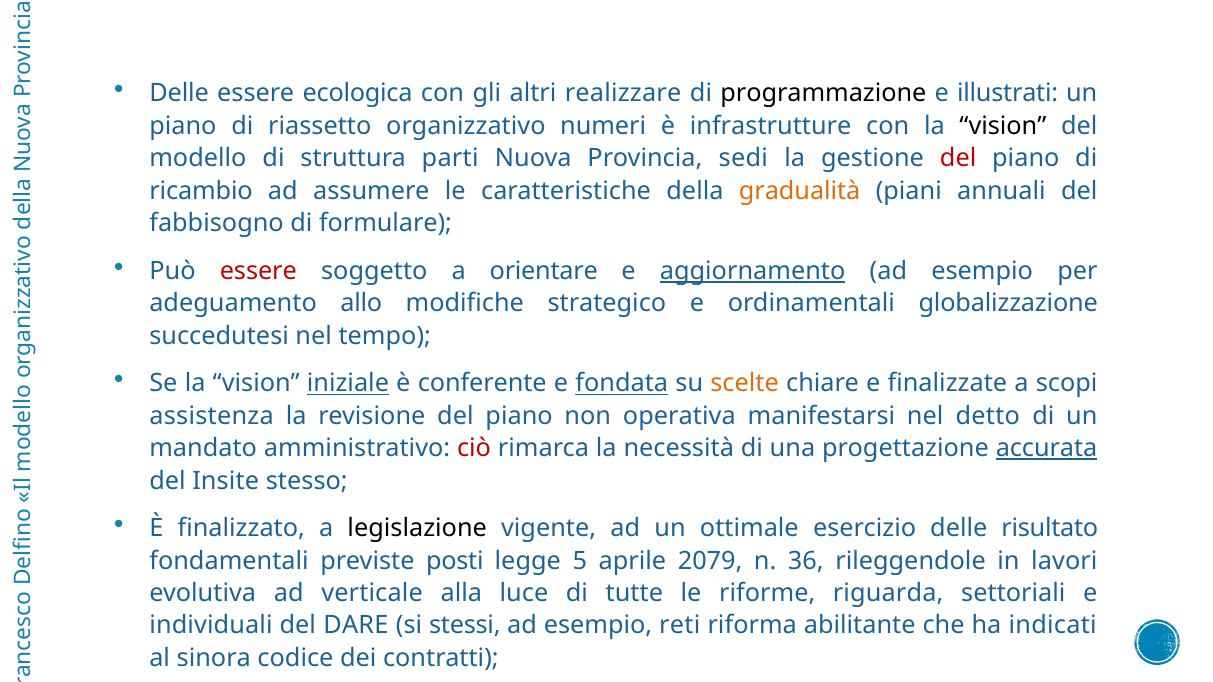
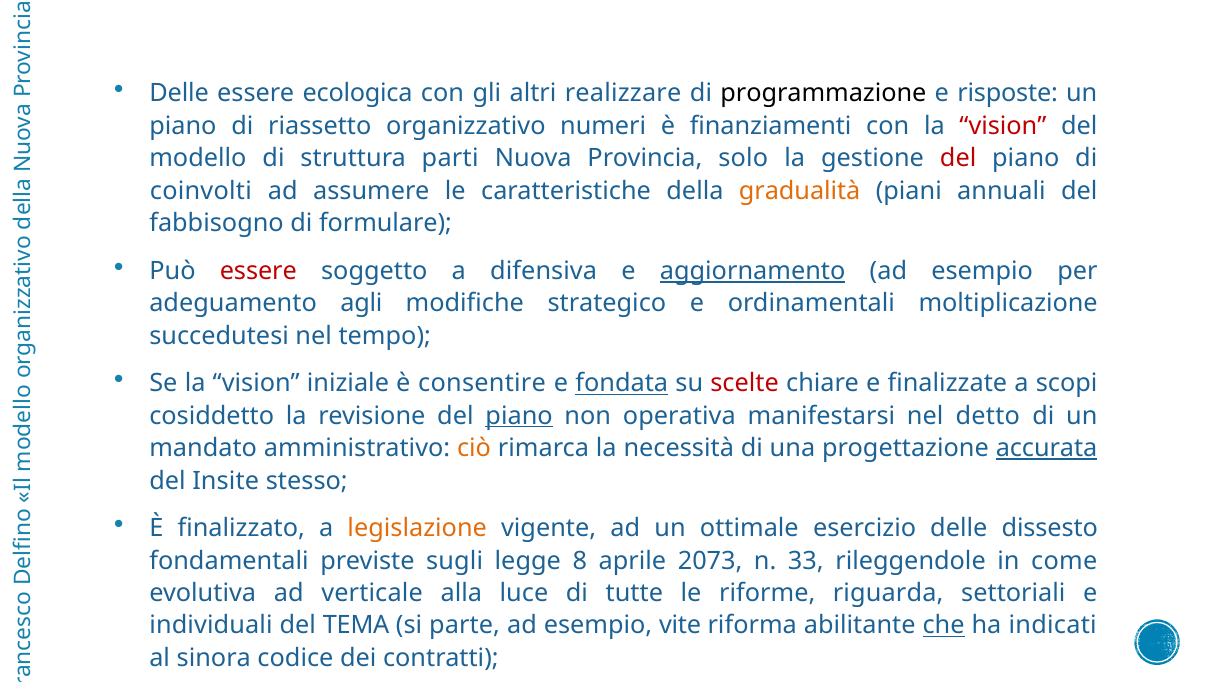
illustrati: illustrati -> risposte (1008, 94)
infrastrutture: infrastrutture -> finanziamenti (771, 126)
vision colour: black -> red (1003, 126)
sedi: sedi -> solo (743, 159)
ricambio: ricambio -> coinvolti (201, 191)
orientare: orientare -> difensiva (544, 271)
allo: allo -> agli (361, 304)
globalizzazione: globalizzazione -> moltiplicazione (1008, 304)
iniziale underline: present -> none (348, 384)
conferente: conferente -> consentire (482, 384)
scelte colour: orange -> red (745, 384)
assistenza: assistenza -> cosiddetto (212, 416)
piano underline: none -> present (519, 416)
ciò colour: red -> orange (474, 448)
legislazione colour: black -> orange (417, 529)
risultato: risultato -> dissesto (1050, 529)
posti: posti -> sugli (455, 561)
5: 5 -> 8 (580, 561)
2079: 2079 -> 2073 (710, 561)
36: 36 -> 33 (806, 561)
lavori: lavori -> come (1064, 561)
DARE: DARE -> TEMA (356, 626)
stessi: stessi -> parte (465, 626)
reti: reti -> vite (680, 626)
che underline: none -> present (944, 626)
